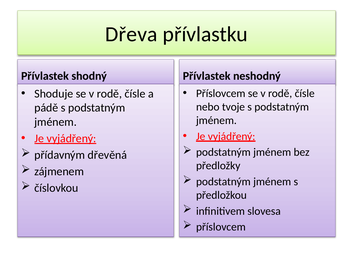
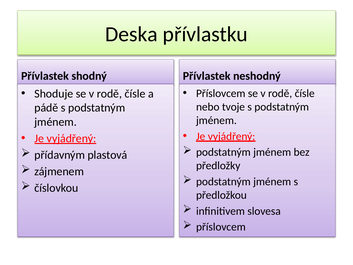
Dřeva: Dřeva -> Deska (131, 34)
dřevěná: dřevěná -> plastová (107, 155)
